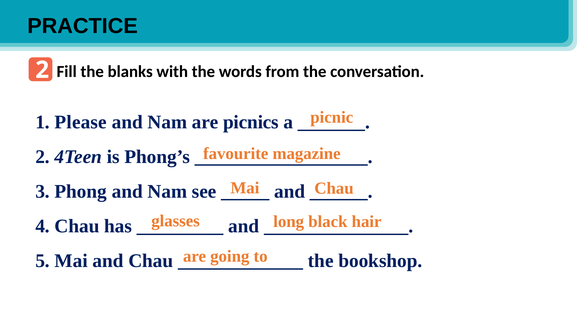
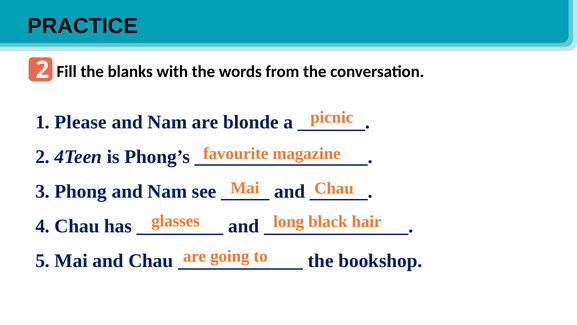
picnics: picnics -> blonde (251, 122)
